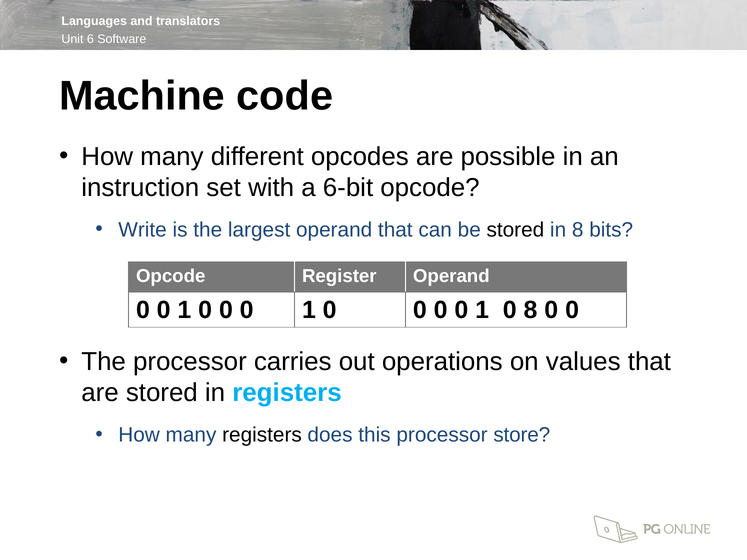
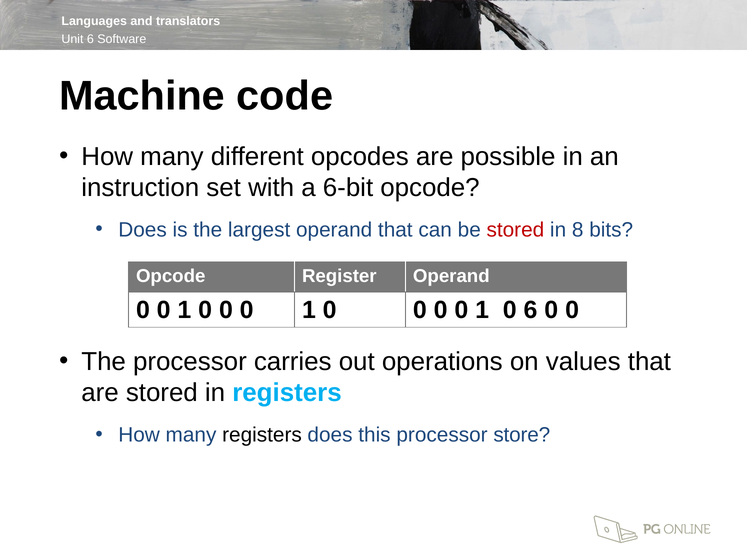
Write: Write -> Does (143, 230)
stored colour: black -> red (515, 230)
0 8: 8 -> 6 (531, 310)
